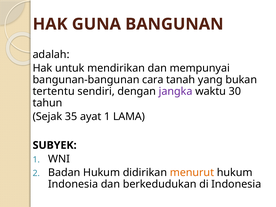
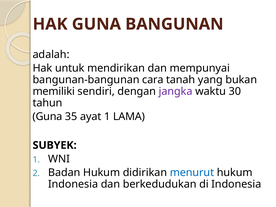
tertentu: tertentu -> memiliki (54, 91)
Sejak: Sejak -> Guna (47, 117)
menurut colour: orange -> blue (192, 173)
